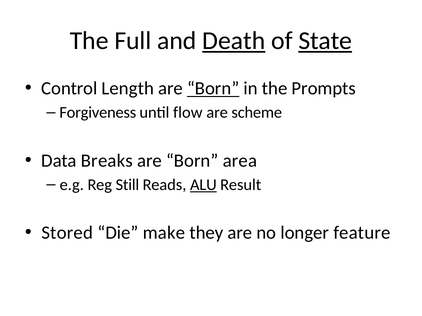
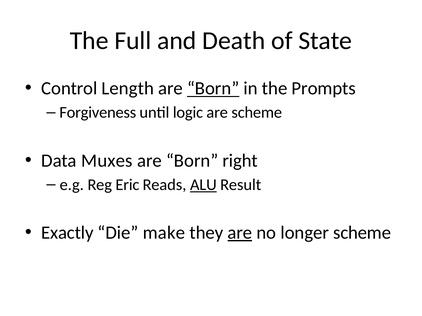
Death underline: present -> none (234, 41)
State underline: present -> none (325, 41)
flow: flow -> logic (188, 113)
Breaks: Breaks -> Muxes (107, 161)
area: area -> right (240, 161)
Still: Still -> Eric (127, 185)
Stored: Stored -> Exactly (67, 233)
are underline: none -> present (240, 233)
longer feature: feature -> scheme (362, 233)
